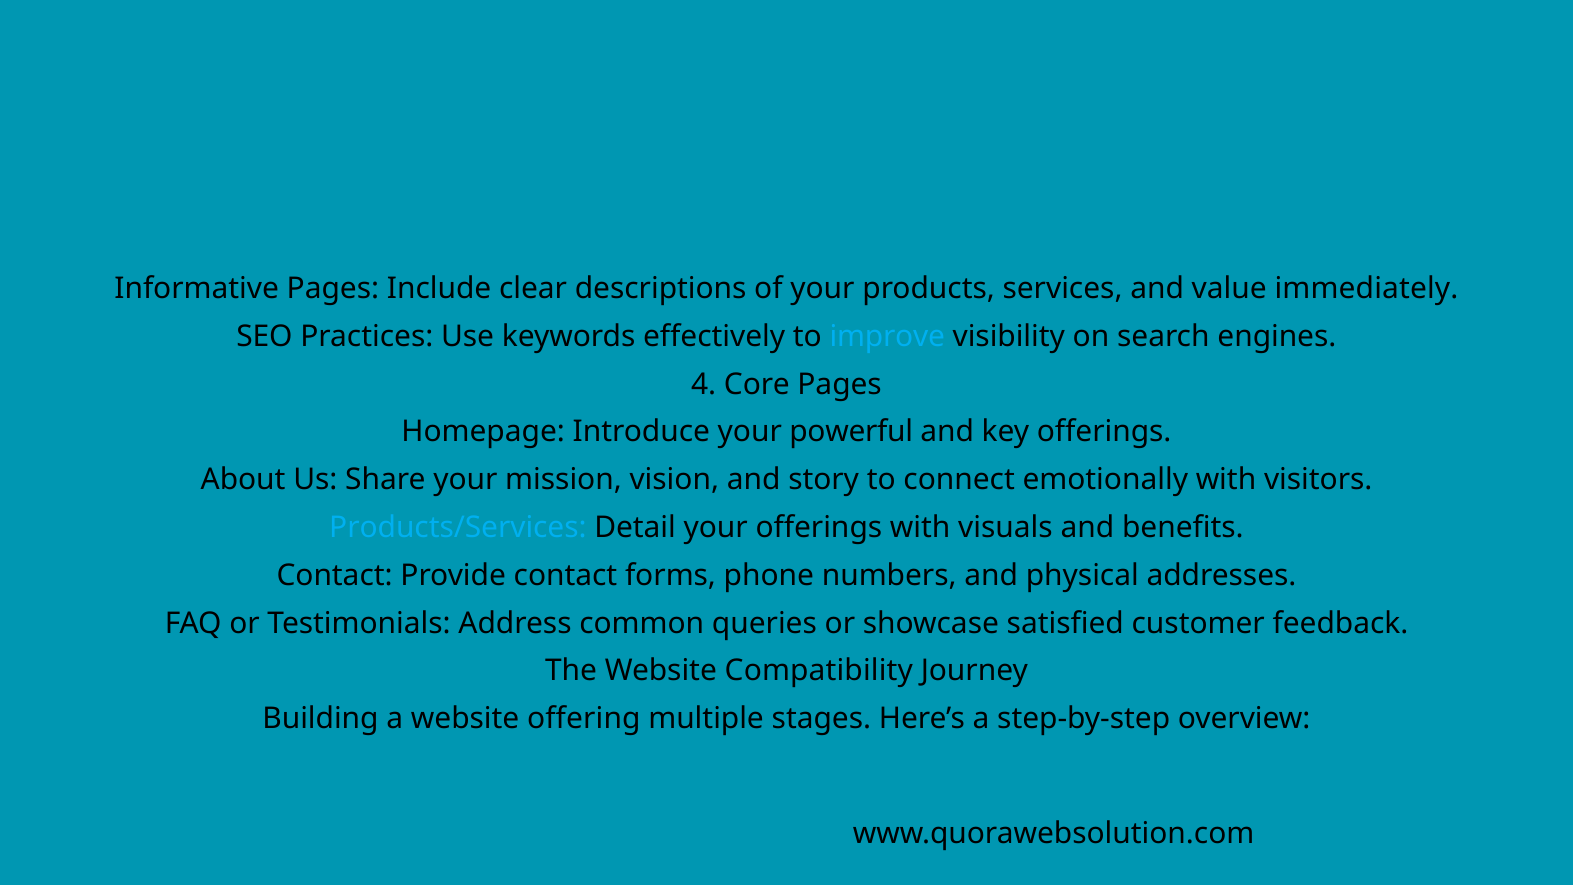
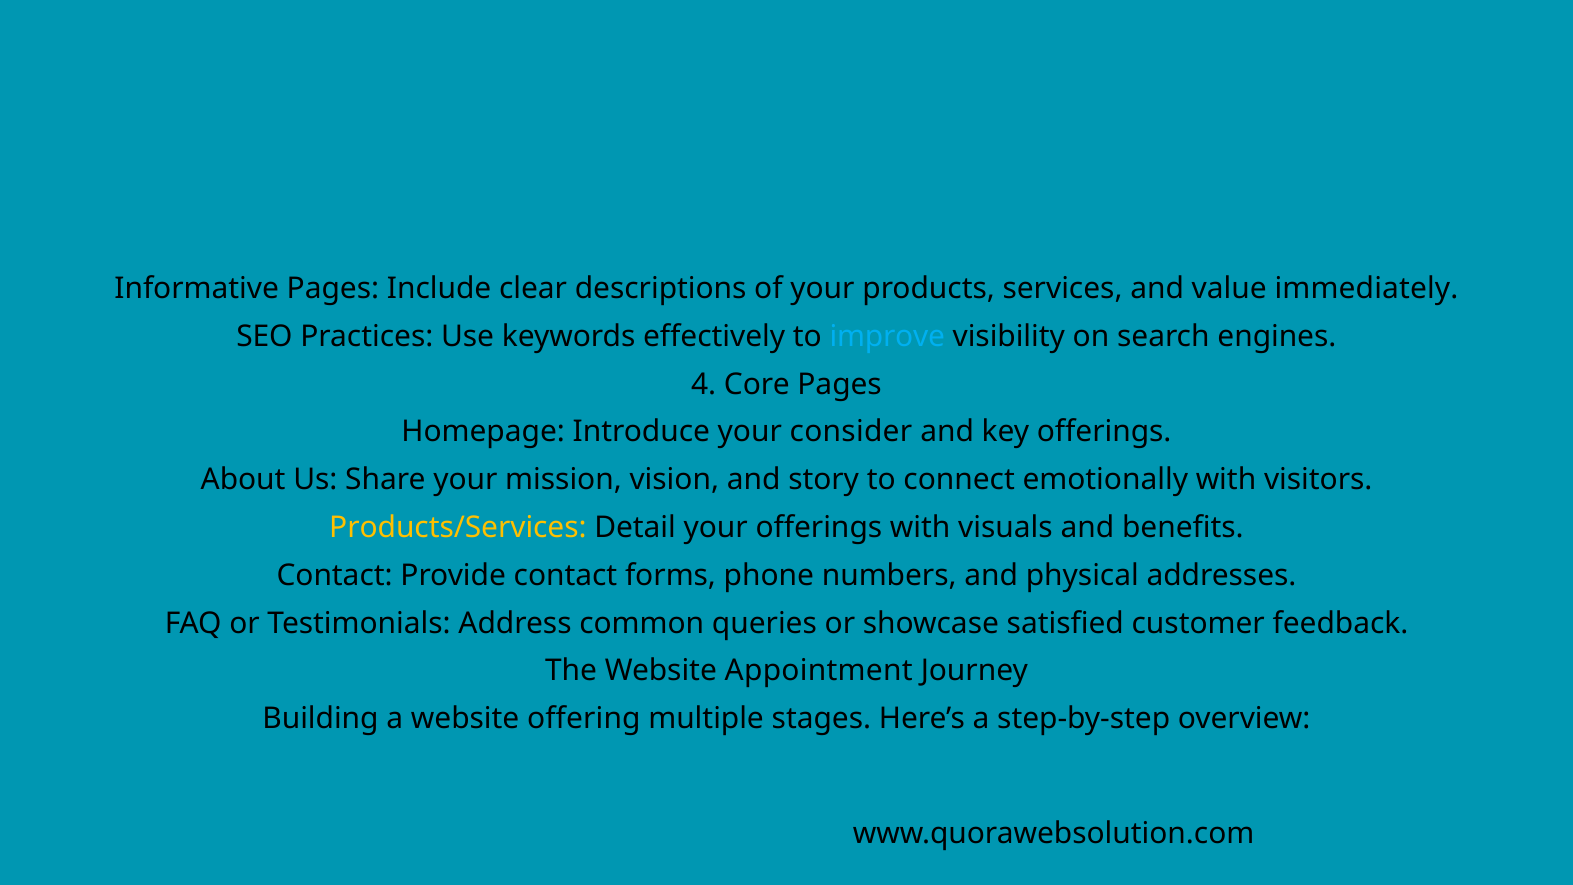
powerful: powerful -> consider (851, 432)
Products/Services colour: light blue -> yellow (458, 528)
Compatibility: Compatibility -> Appointment (819, 671)
